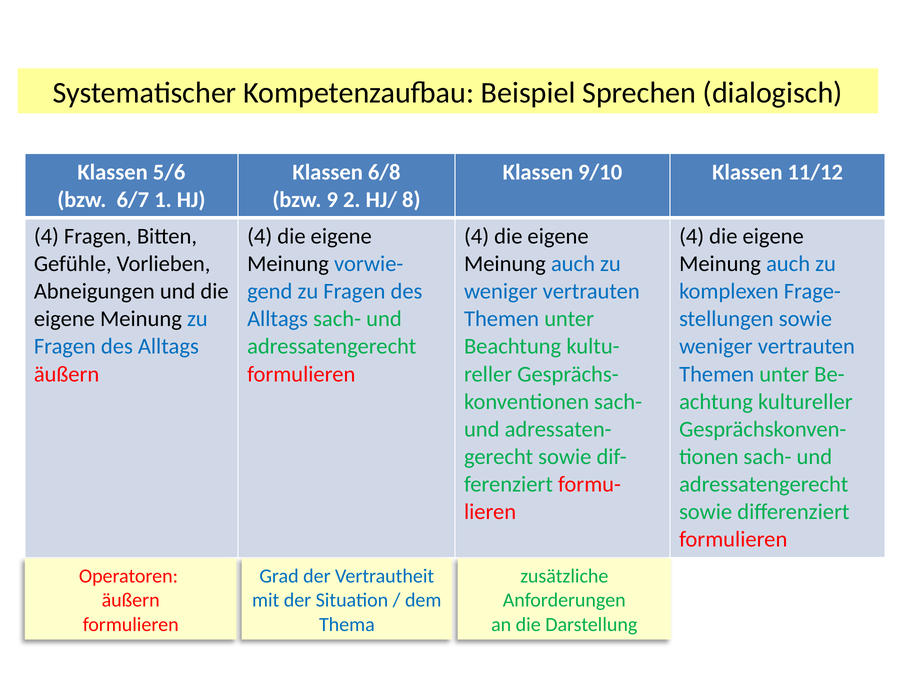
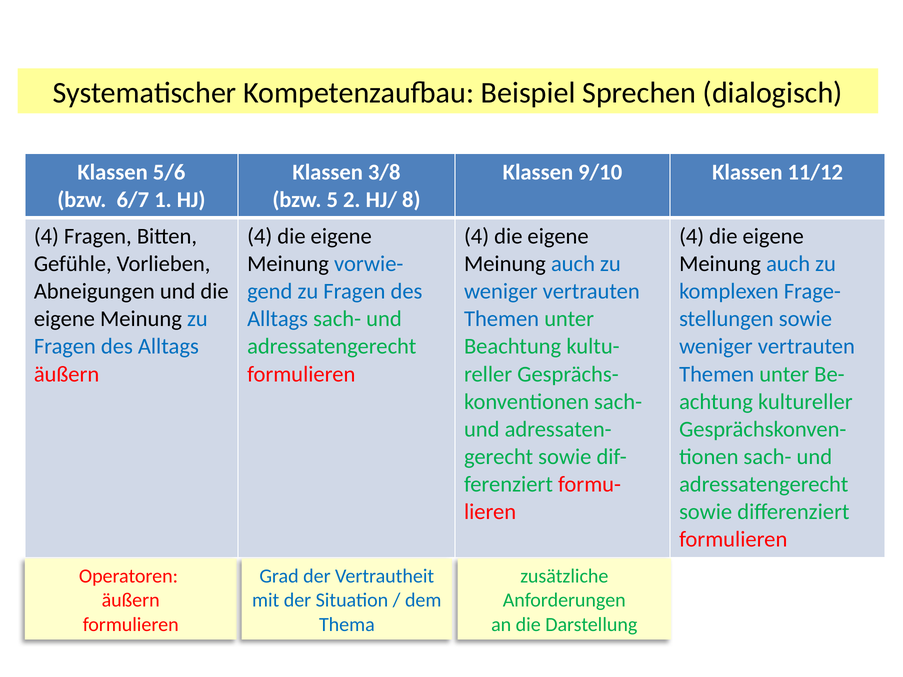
6/8: 6/8 -> 3/8 (384, 172)
9: 9 -> 5 (332, 200)
